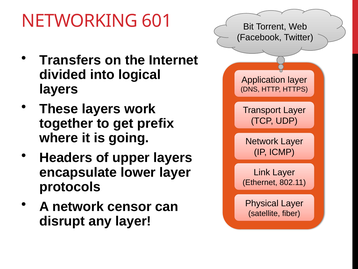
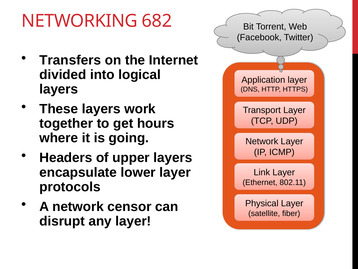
601: 601 -> 682 (157, 21)
prefix: prefix -> hours (156, 123)
